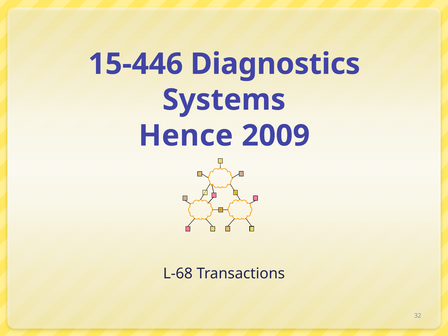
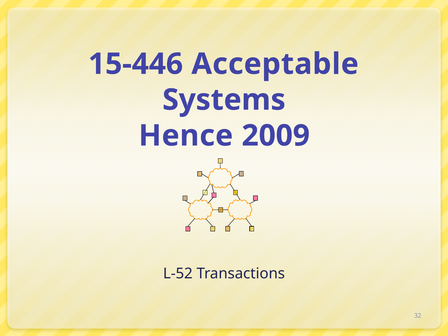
Diagnostics: Diagnostics -> Acceptable (275, 64)
L-68: L-68 -> L-52 (178, 274)
